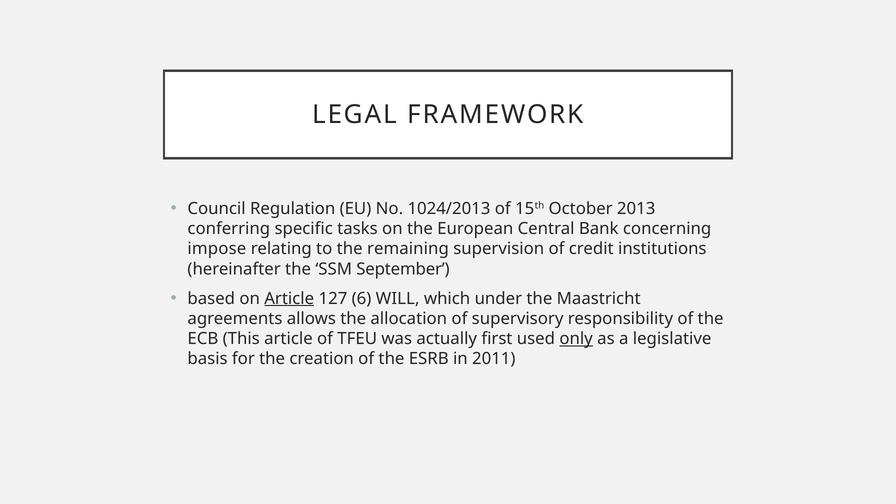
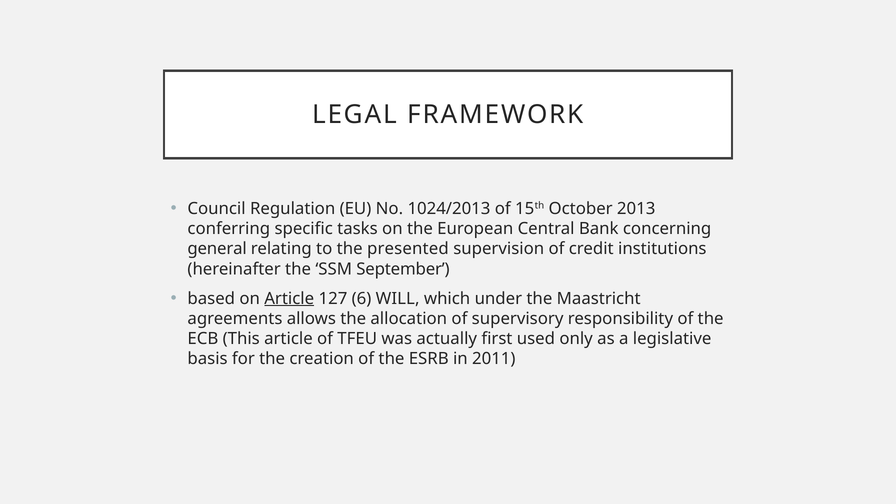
impose: impose -> general (217, 249)
remaining: remaining -> presented (408, 249)
only underline: present -> none (576, 339)
